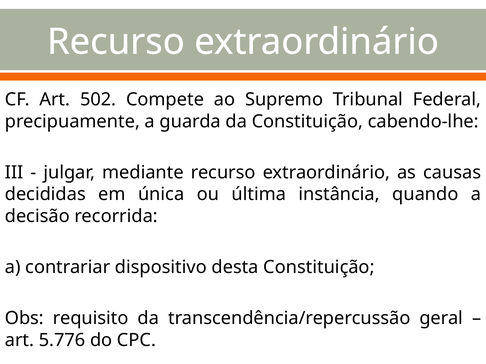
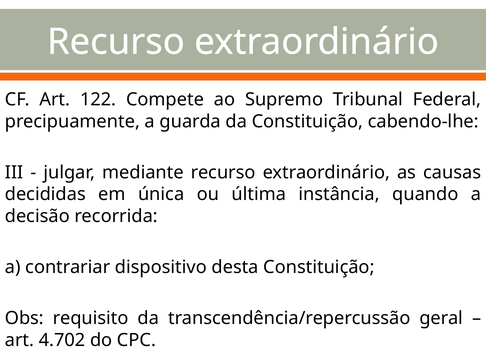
502: 502 -> 122 (98, 100)
5.776: 5.776 -> 4.702 (62, 341)
